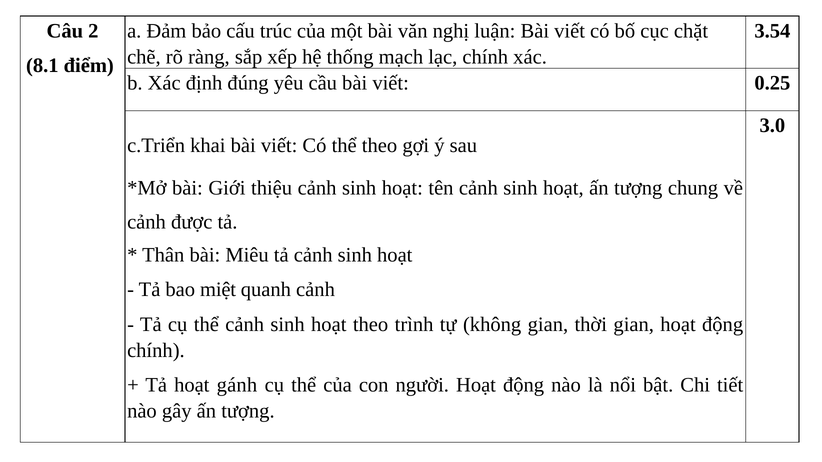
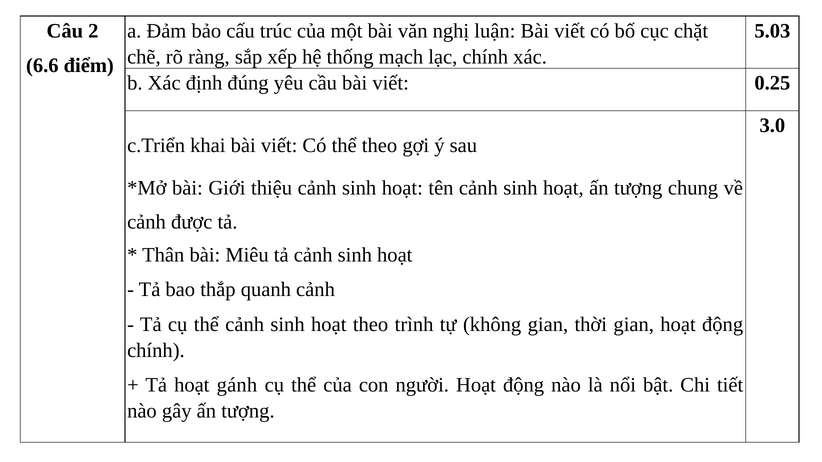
3.54: 3.54 -> 5.03 (772, 31)
8.1: 8.1 -> 6.6 (42, 66)
miệt: miệt -> thắp (218, 290)
